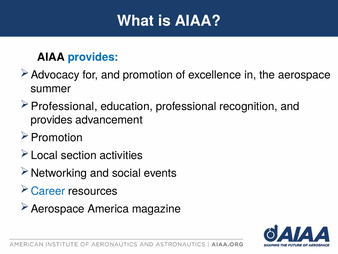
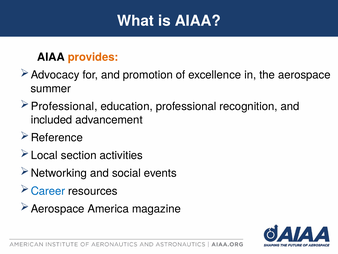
provides colour: blue -> orange (93, 57)
provides: provides -> included (52, 120)
Promotion: Promotion -> Reference (57, 137)
